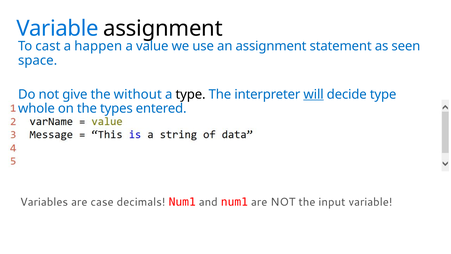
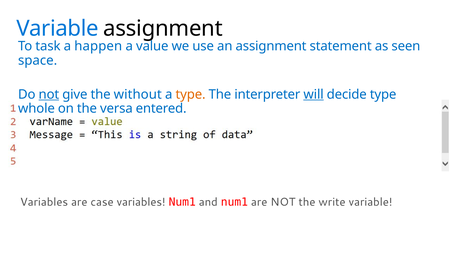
cast: cast -> task (48, 46)
not underline: none -> present (49, 94)
type colour: black -> orange (191, 94)
types: types -> versa (116, 108)
case decimals: decimals -> variables (141, 202)
input: input -> write (332, 202)
